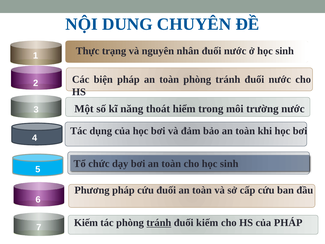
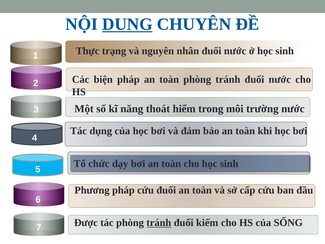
DUNG underline: none -> present (127, 24)
Kiếm: Kiếm -> Được (86, 223)
của PHÁP: PHÁP -> SỐNG (288, 223)
